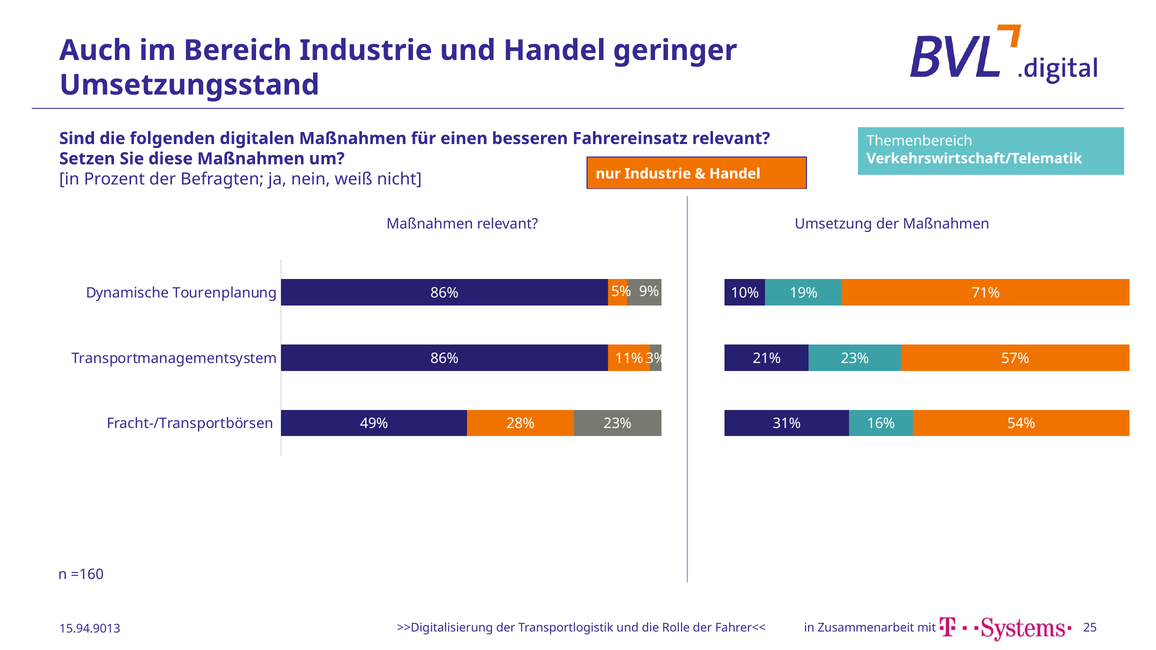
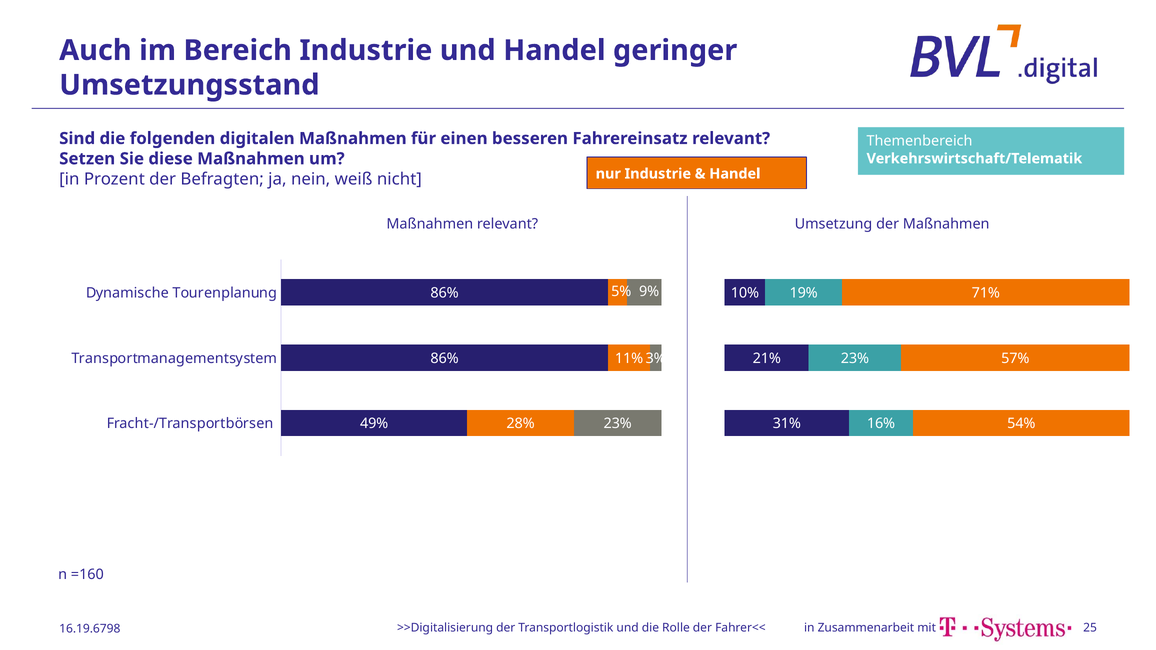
15.94.9013: 15.94.9013 -> 16.19.6798 (90, 629)
